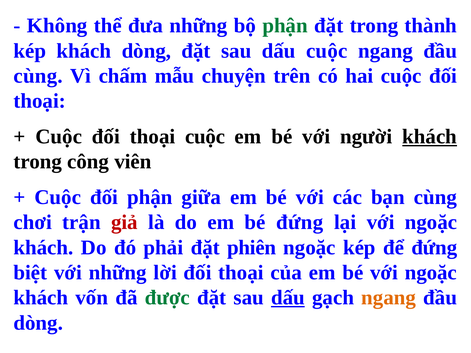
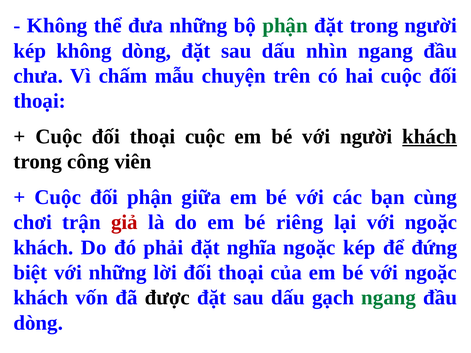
trong thành: thành -> người (431, 26)
kép khách: khách -> không (84, 51)
dấu cuộc: cuộc -> nhìn (327, 51)
cùng: cùng -> chưa (38, 76)
bé đứng: đứng -> riêng (300, 223)
phiên: phiên -> nghĩa (252, 248)
được colour: green -> black (167, 298)
dấu underline: present -> none (288, 298)
ngang colour: orange -> green (389, 298)
